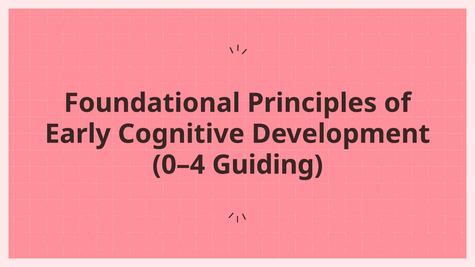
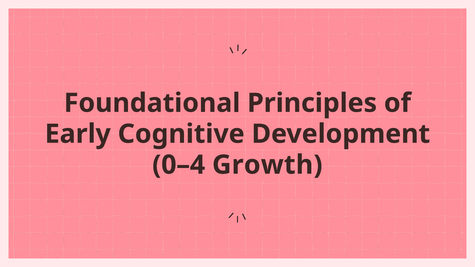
Guiding: Guiding -> Growth (267, 165)
